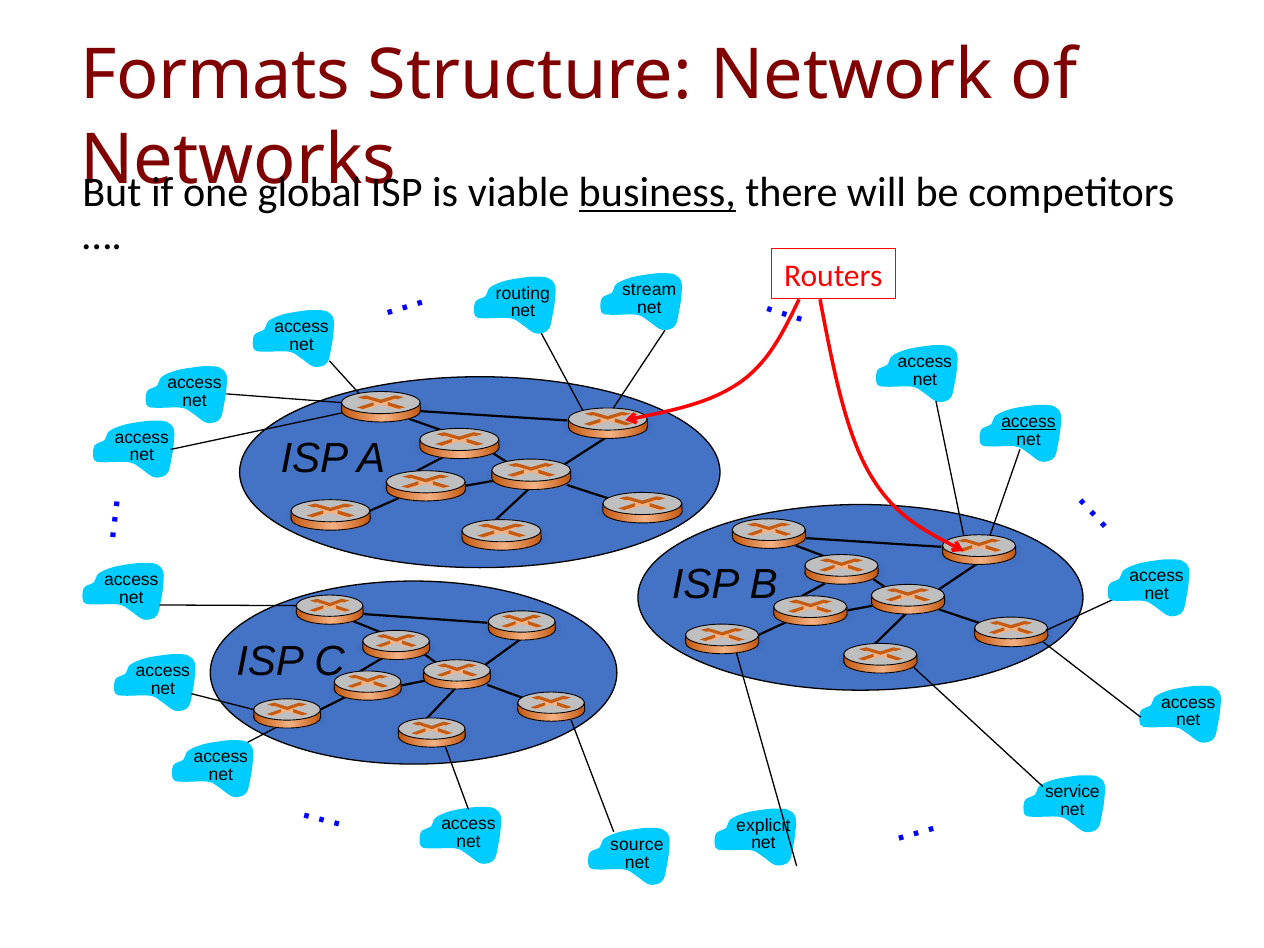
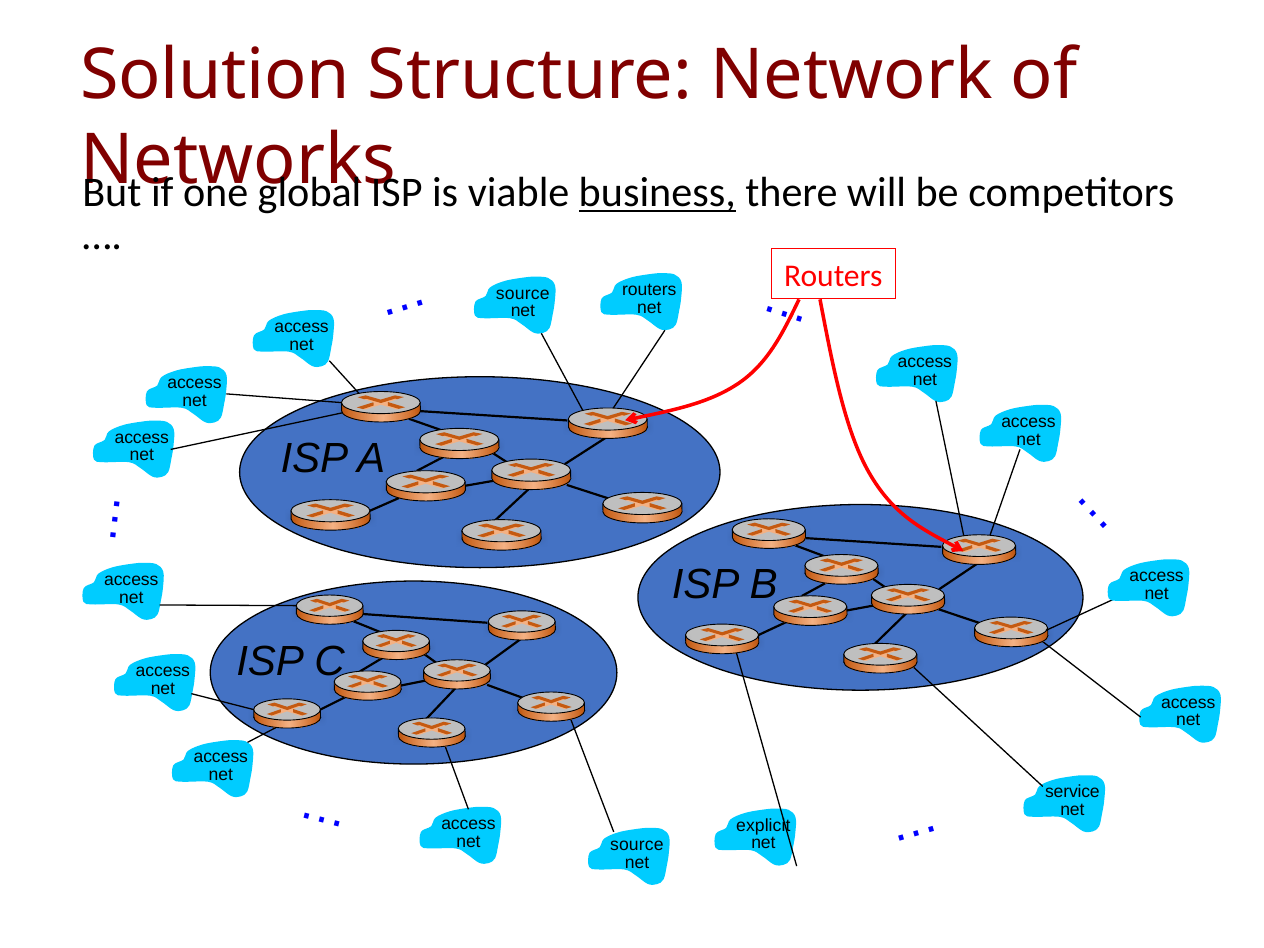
Formats: Formats -> Solution (215, 76)
stream: stream -> routers (649, 290)
routing: routing -> source (523, 294)
access underline: present -> none (1028, 422)
